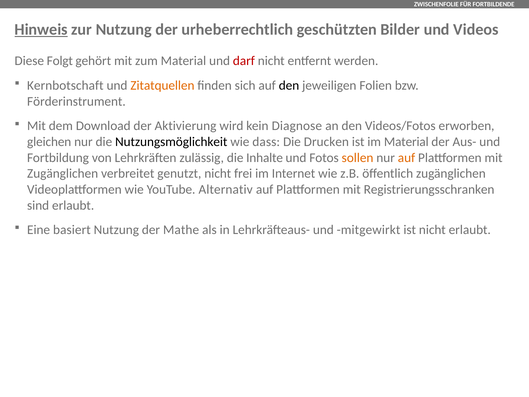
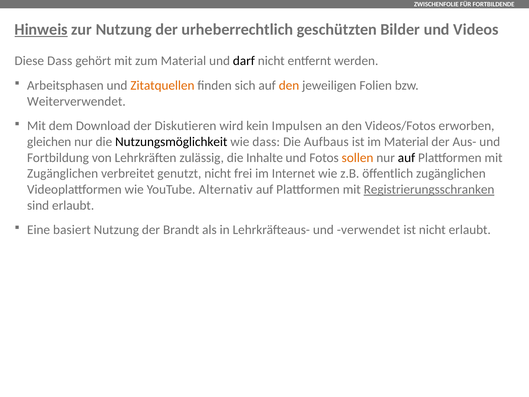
Diese Folgt: Folgt -> Dass (60, 61)
darf colour: red -> black (244, 61)
Kernbotschaft: Kernbotschaft -> Arbeitsphasen (65, 85)
den colour: black -> orange (289, 85)
Förderinstrument: Förderinstrument -> Weiterverwendet (76, 101)
Aktivierung: Aktivierung -> Diskutieren (186, 126)
Diagnose: Diagnose -> Impulsen (297, 126)
Drucken: Drucken -> Aufbaus (326, 142)
auf colour: orange -> black (406, 158)
Registrierungsschranken underline: none -> present (429, 189)
Mathe: Mathe -> Brandt (181, 230)
mitgewirkt: mitgewirkt -> verwendet (369, 230)
